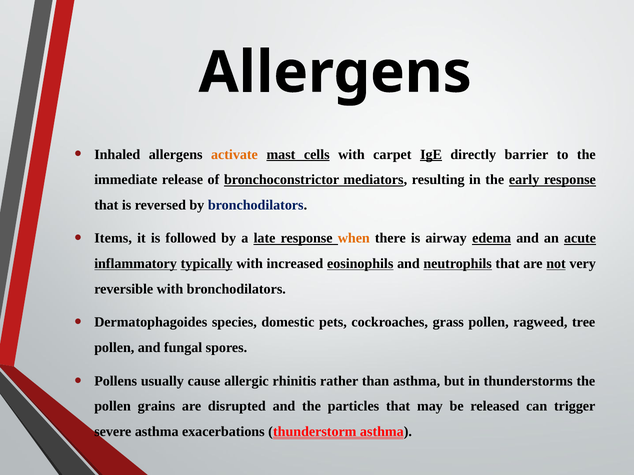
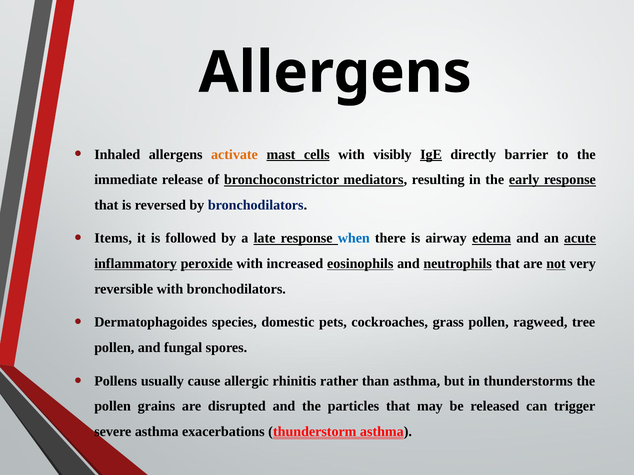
carpet: carpet -> visibly (392, 155)
when colour: orange -> blue (354, 239)
typically: typically -> peroxide (207, 264)
